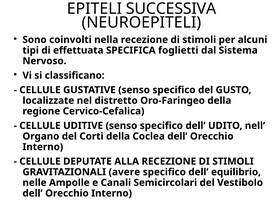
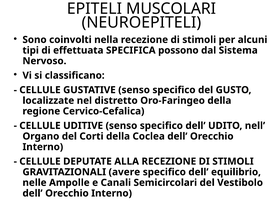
SUCCESSIVA: SUCCESSIVA -> MUSCOLARI (171, 9)
foglietti: foglietti -> possono (178, 50)
